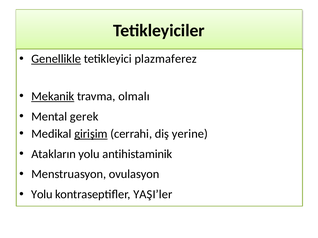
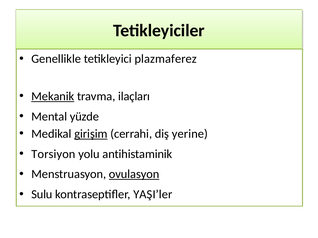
Genellikle underline: present -> none (56, 59)
olmalı: olmalı -> ilaçları (134, 97)
gerek: gerek -> yüzde (84, 117)
Atakların: Atakların -> Torsiyon (53, 154)
ovulasyon underline: none -> present (134, 175)
Yolu: Yolu -> Sulu (42, 195)
